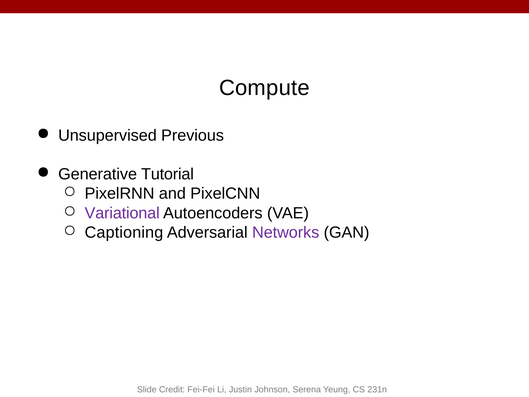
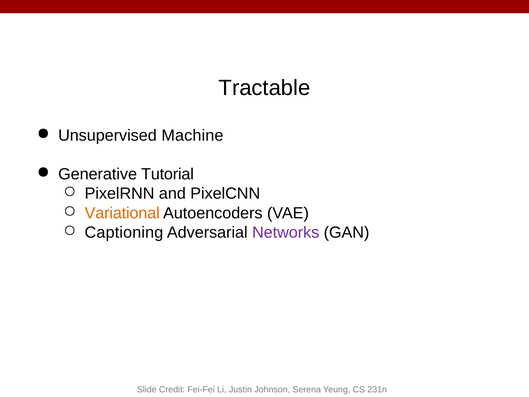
Compute: Compute -> Tractable (264, 88)
Previous: Previous -> Machine (192, 135)
Variational colour: purple -> orange (122, 213)
